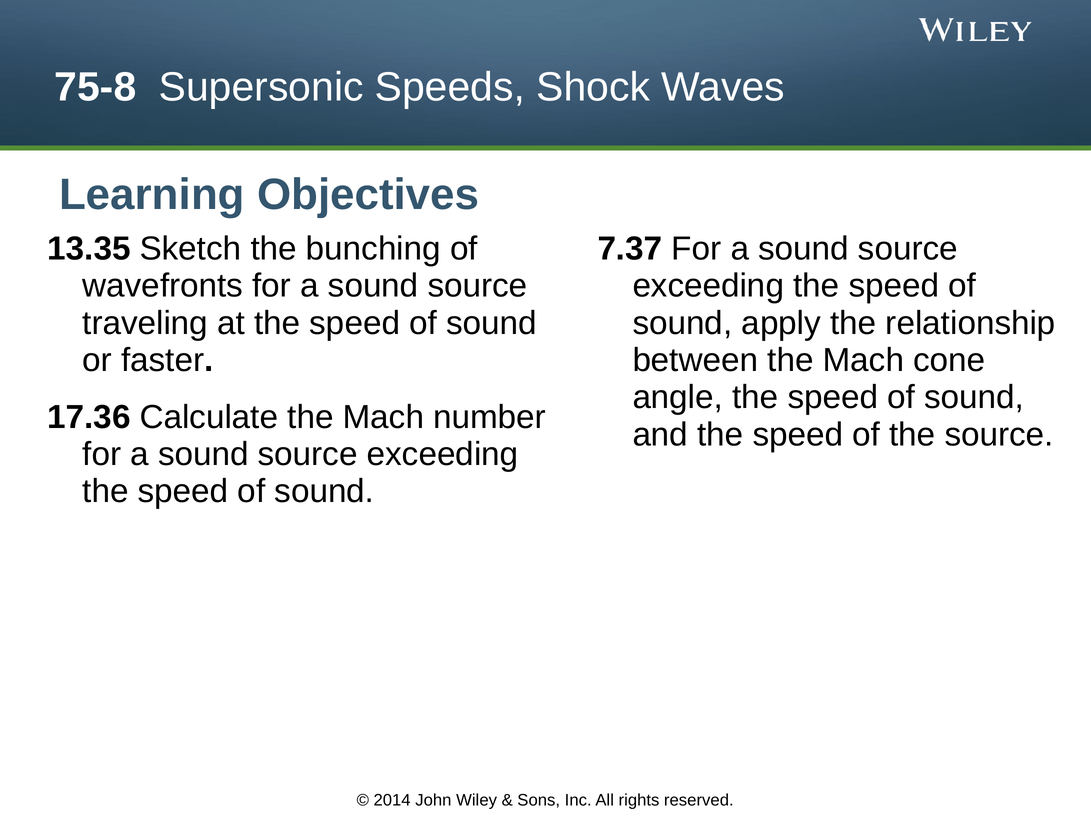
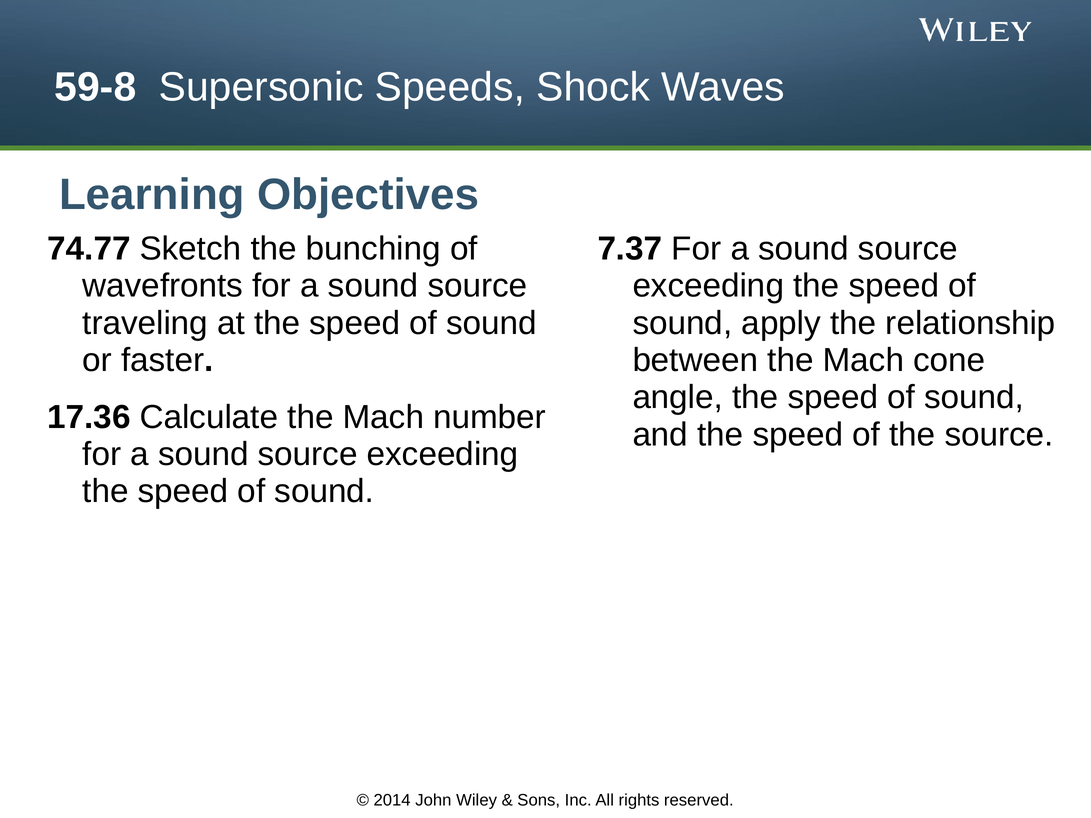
75-8: 75-8 -> 59-8 (95, 87)
13.35: 13.35 -> 74.77 (89, 249)
